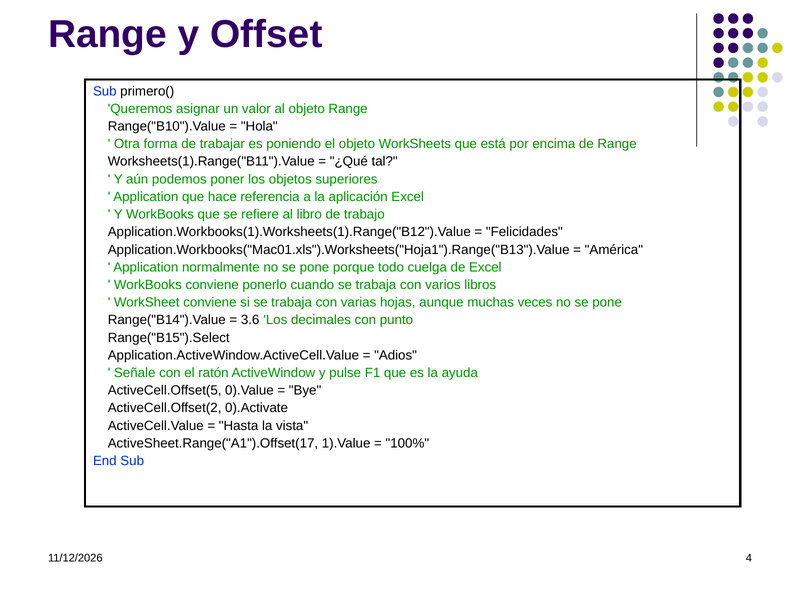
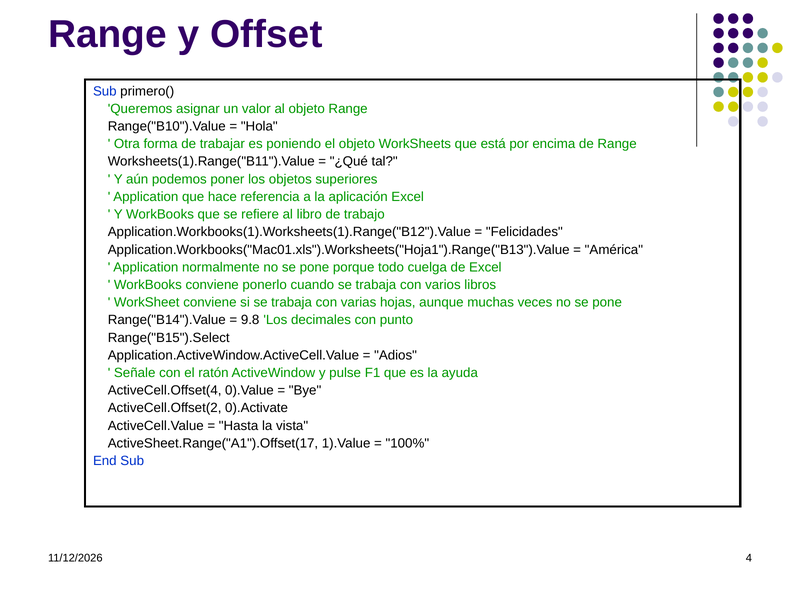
3.6: 3.6 -> 9.8 (250, 320)
ActiveCell.Offset(5: ActiveCell.Offset(5 -> ActiveCell.Offset(4 (165, 390)
